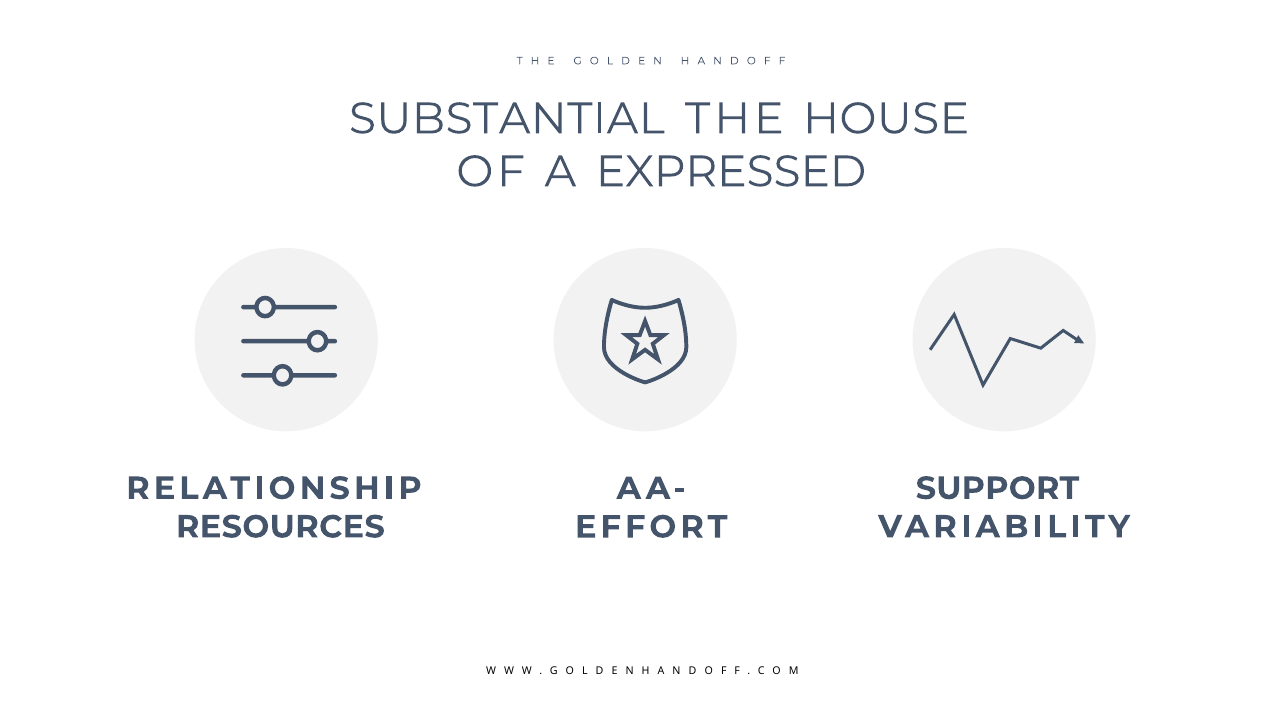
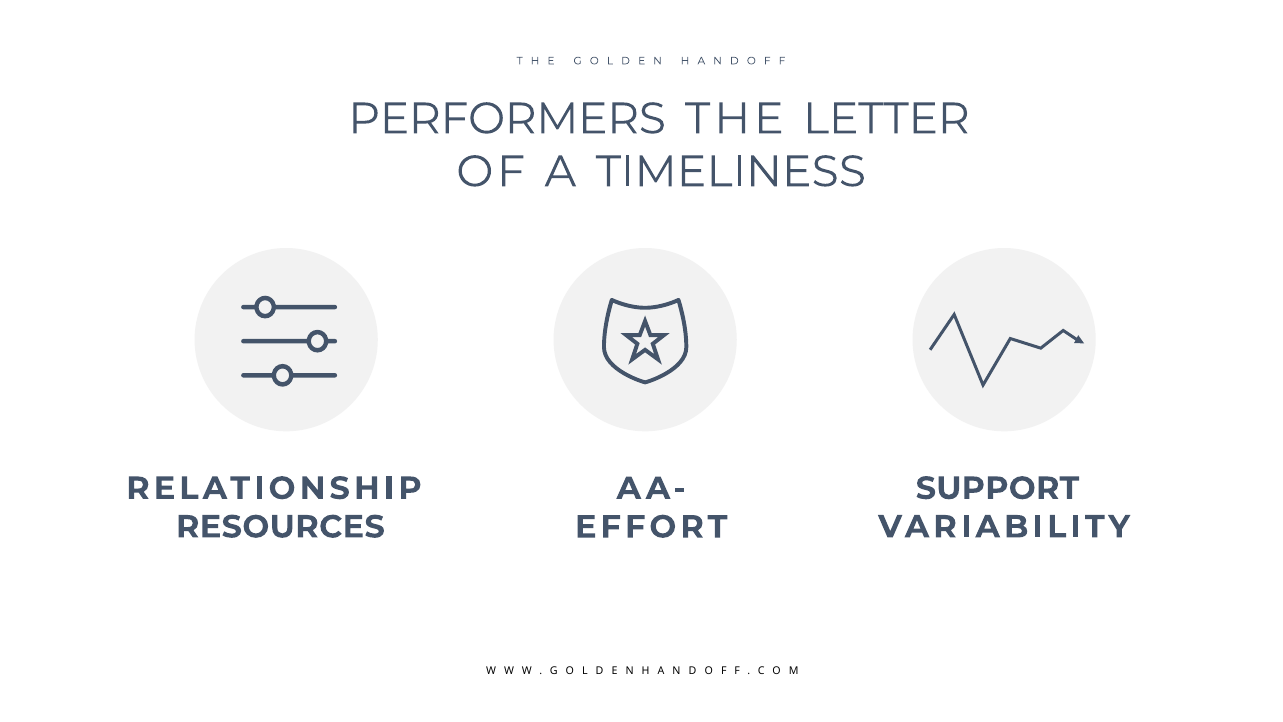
SUBSTANTIAL: SUBSTANTIAL -> PERFORMERS (507, 119)
HOUSE: HOUSE -> LETTER (886, 119)
EXPRESSED: EXPRESSED -> TIMELINESS (731, 172)
